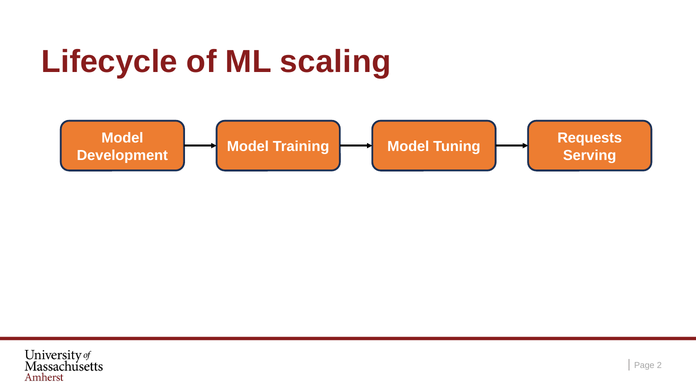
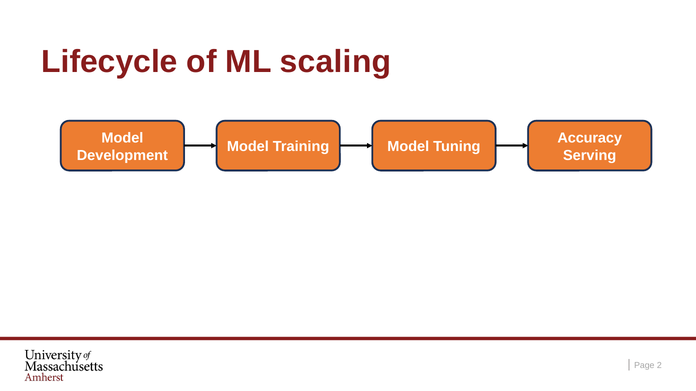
Requests: Requests -> Accuracy (590, 138)
